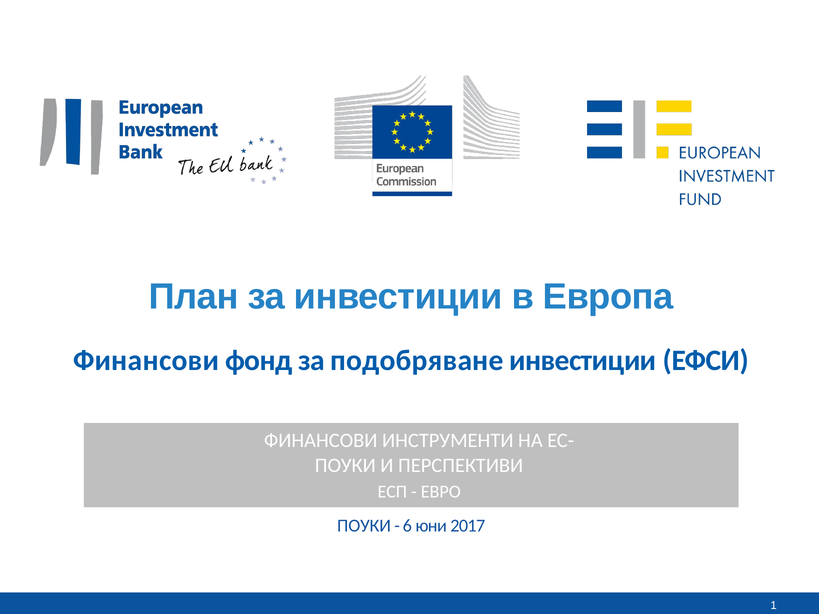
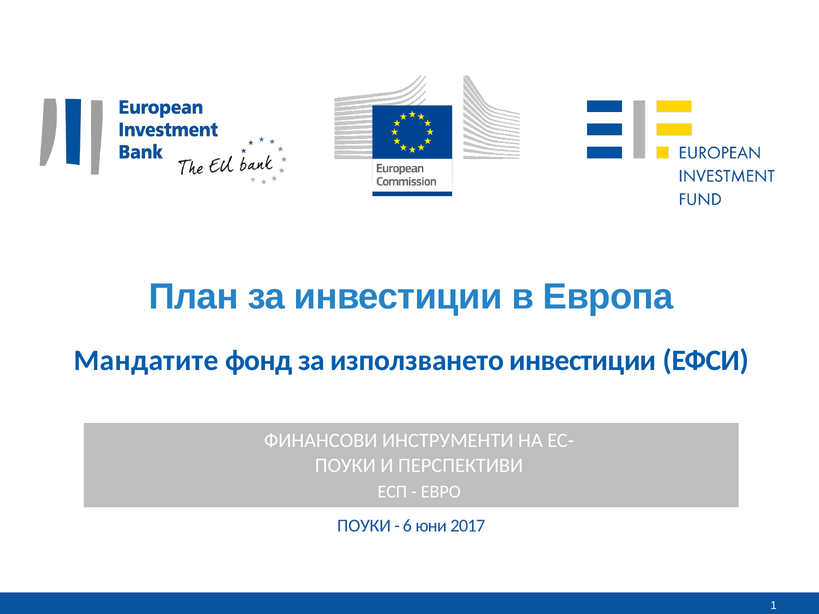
Финансови: Финансови -> Мандатите (146, 361)
подобряване: подобряване -> използването (417, 361)
